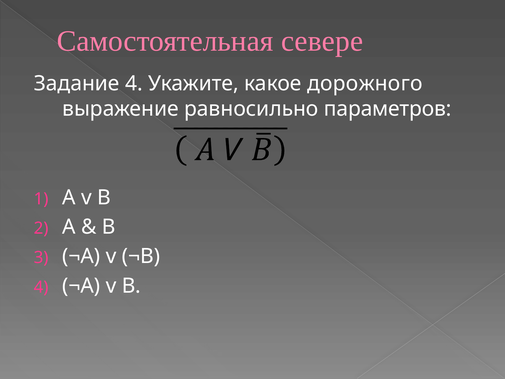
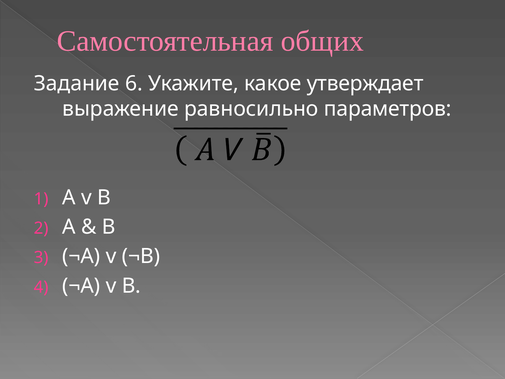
севере: севере -> общих (322, 41)
Задание 4: 4 -> 6 (134, 84)
дорожного: дорожного -> утверждает (365, 84)
